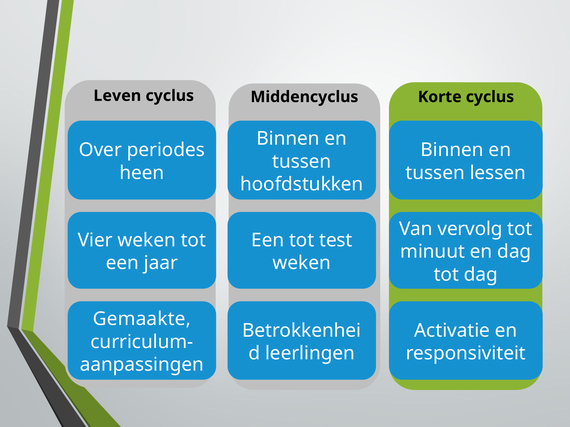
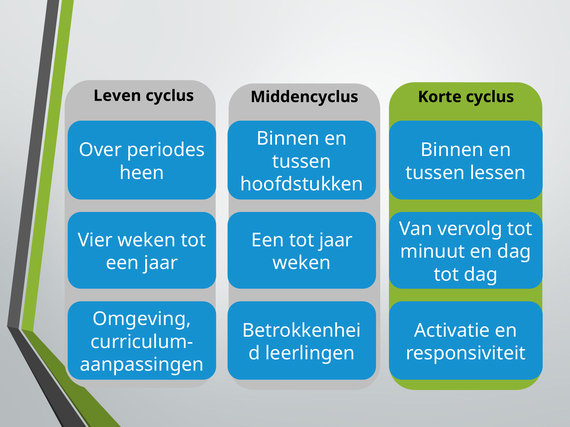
tot test: test -> jaar (336, 241)
Gemaakte: Gemaakte -> Omgeving (142, 319)
